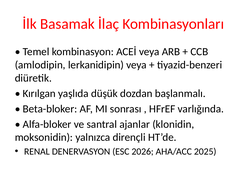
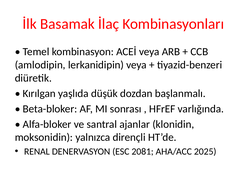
2026: 2026 -> 2081 (143, 152)
